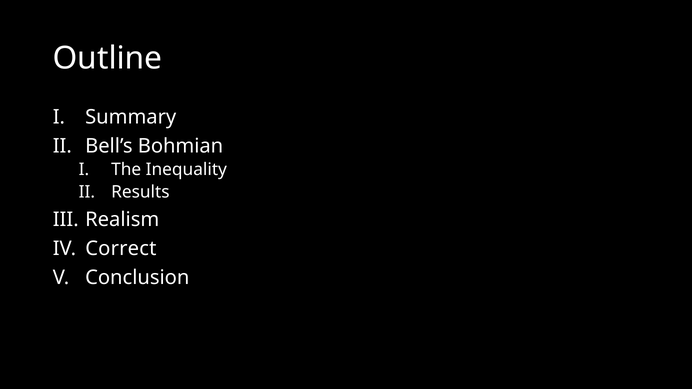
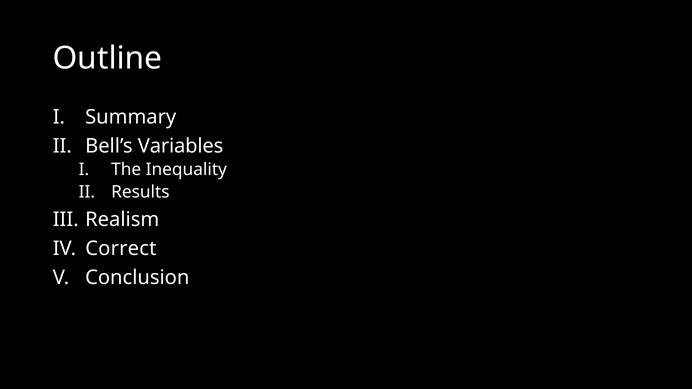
Bohmian: Bohmian -> Variables (181, 146)
